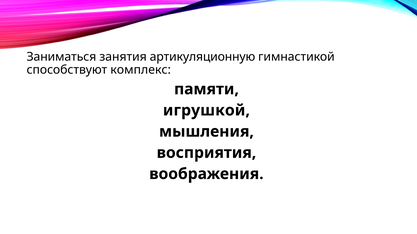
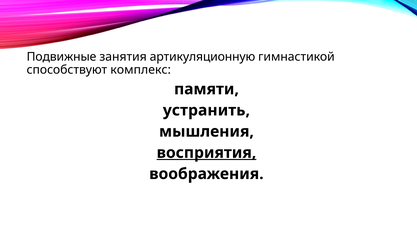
Заниматься: Заниматься -> Подвижные (61, 57)
игрушкой: игрушкой -> устранить (206, 111)
восприятия underline: none -> present (206, 153)
